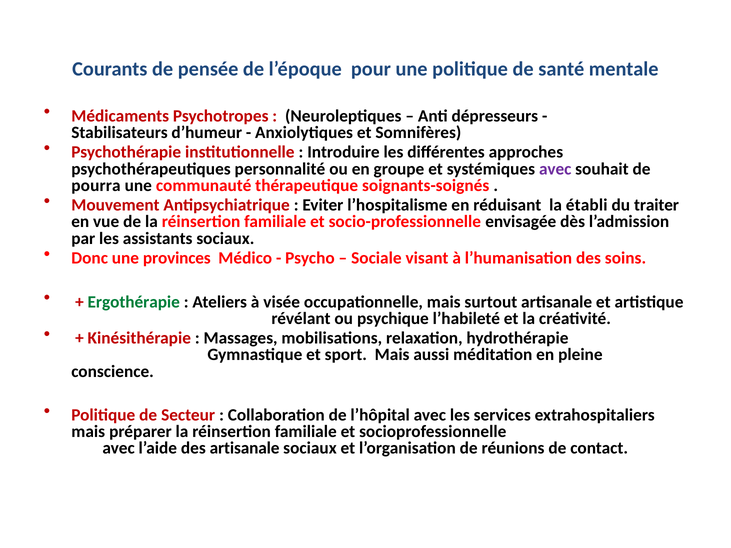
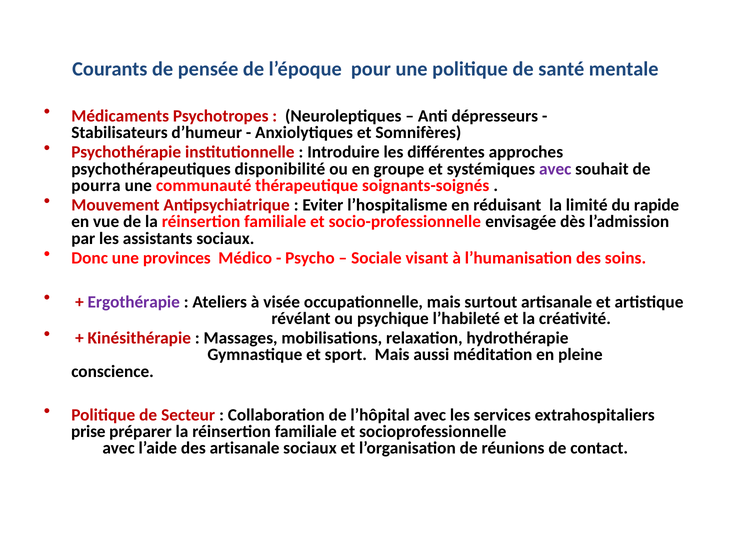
personnalité: personnalité -> disponibilité (280, 169)
établi: établi -> limité (587, 205)
traiter: traiter -> rapide (657, 205)
Ergothérapie colour: green -> purple (134, 302)
mais: mais -> prise (88, 432)
